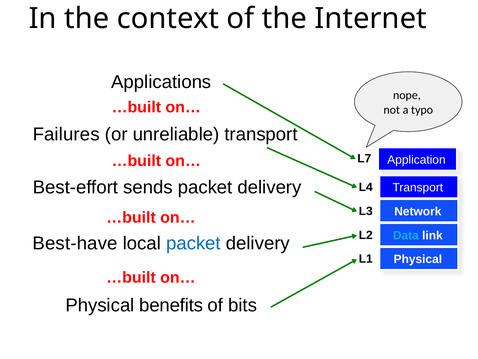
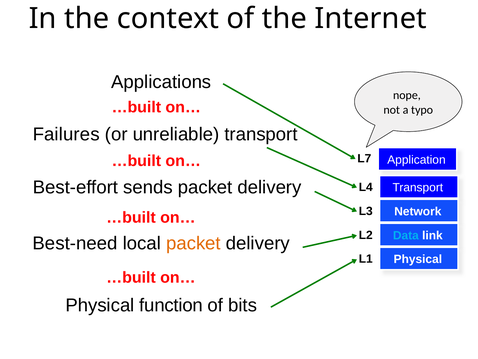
Best-have: Best-have -> Best-need (75, 243)
packet colour: blue -> orange (193, 243)
benefits: benefits -> function (171, 305)
